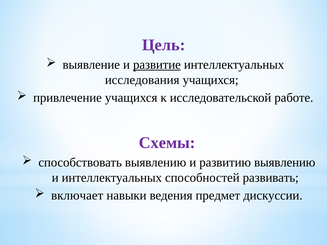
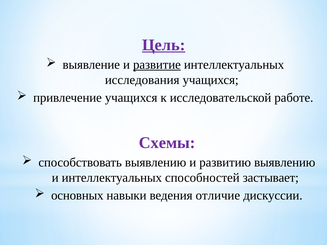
Цель underline: none -> present (164, 45)
развивать: развивать -> застывает (271, 178)
включает: включает -> основных (77, 196)
предмет: предмет -> отличие (218, 196)
